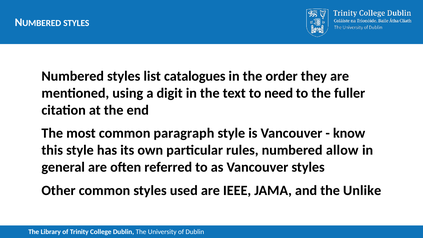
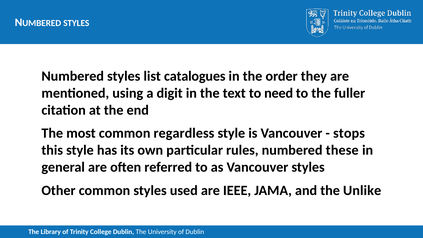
paragraph: paragraph -> regardless (184, 133)
know: know -> stops (349, 133)
allow: allow -> these (342, 150)
